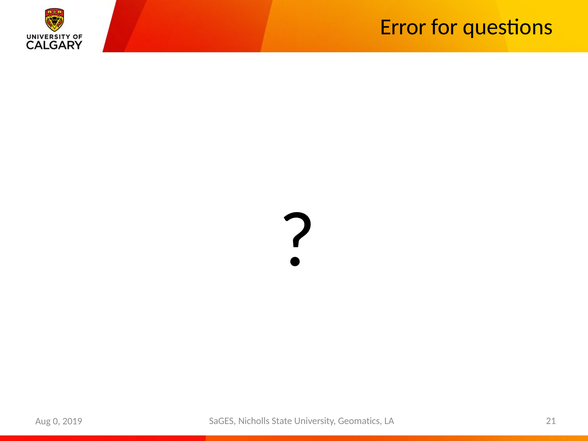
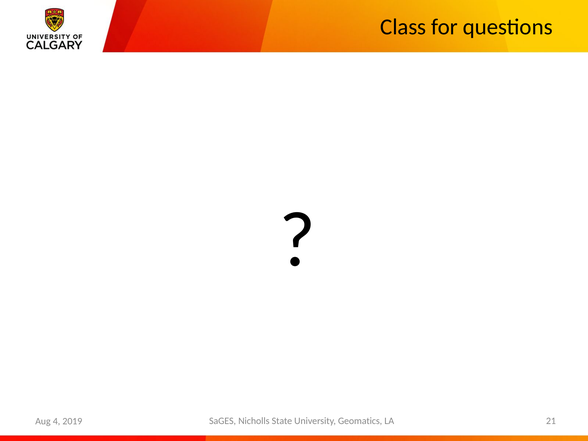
Error: Error -> Class (403, 27)
0: 0 -> 4 (57, 421)
